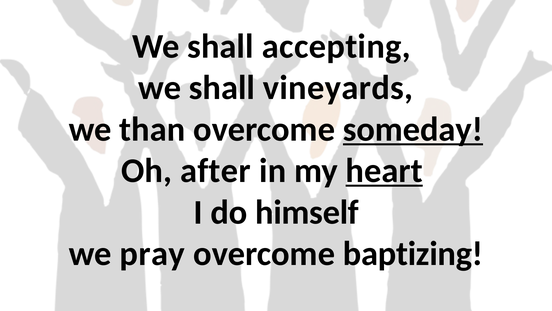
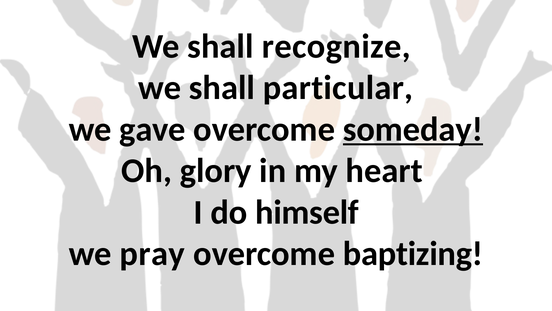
accepting: accepting -> recognize (336, 46)
vineyards: vineyards -> particular (338, 88)
than: than -> gave (153, 129)
after: after -> glory (216, 171)
heart underline: present -> none (384, 171)
